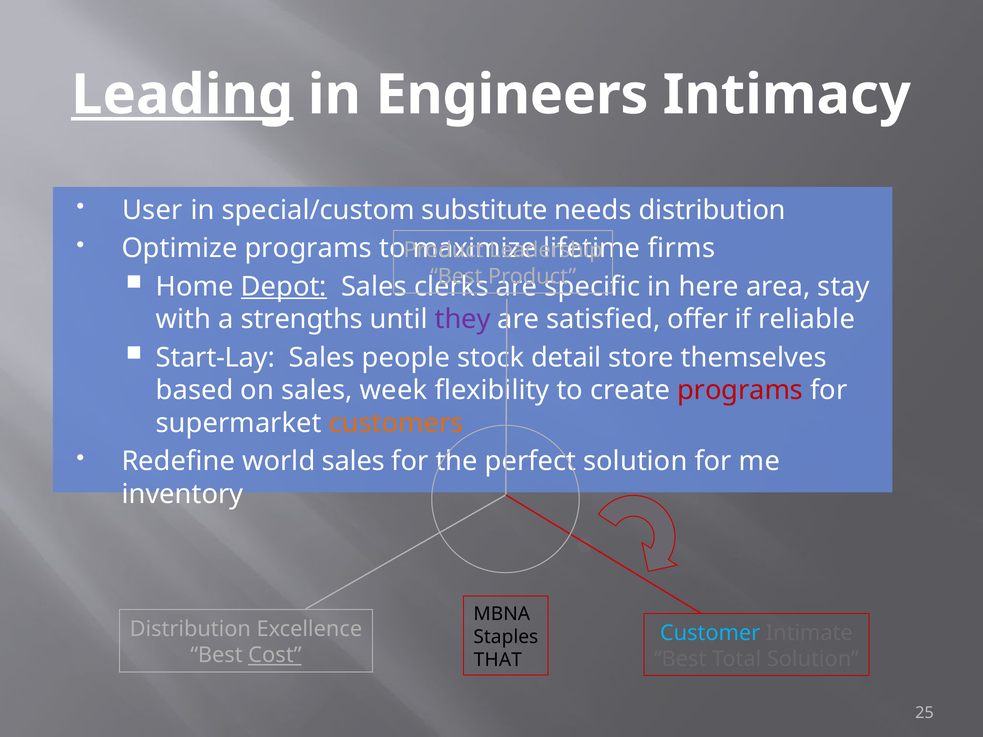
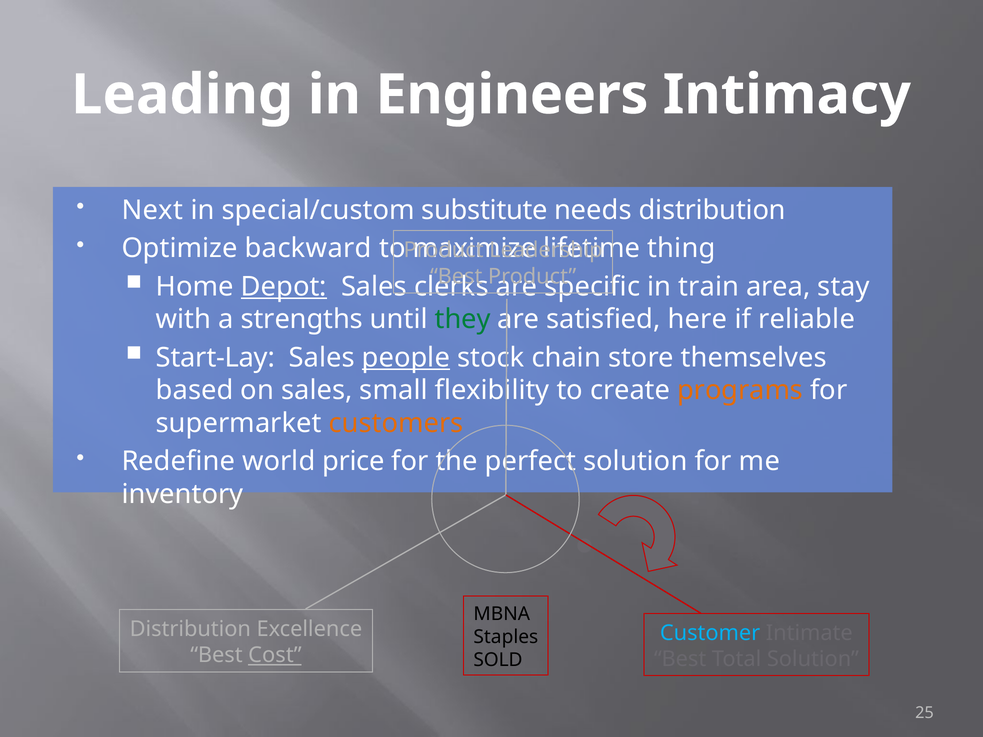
Leading underline: present -> none (182, 95)
User: User -> Next (152, 210)
Optimize programs: programs -> backward (308, 248)
firms: firms -> thing (681, 248)
here: here -> train (709, 287)
they colour: purple -> green (463, 319)
offer: offer -> here (698, 319)
people underline: none -> present (406, 358)
detail: detail -> chain (566, 358)
week: week -> small (394, 390)
programs colour: red -> orange (740, 390)
world sales: sales -> price (353, 461)
THAT: THAT -> SOLD (498, 660)
